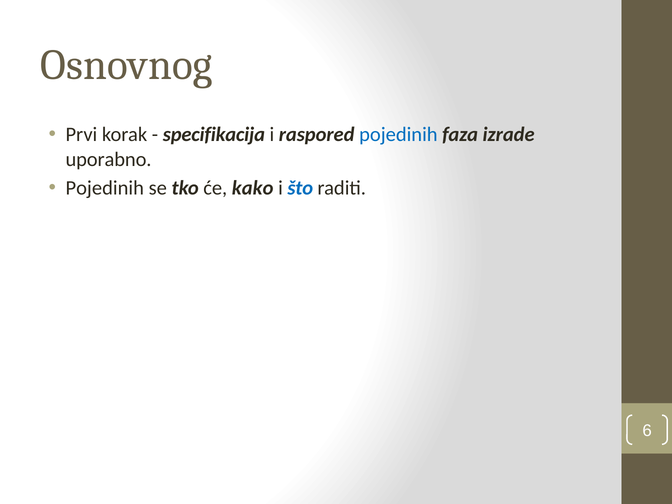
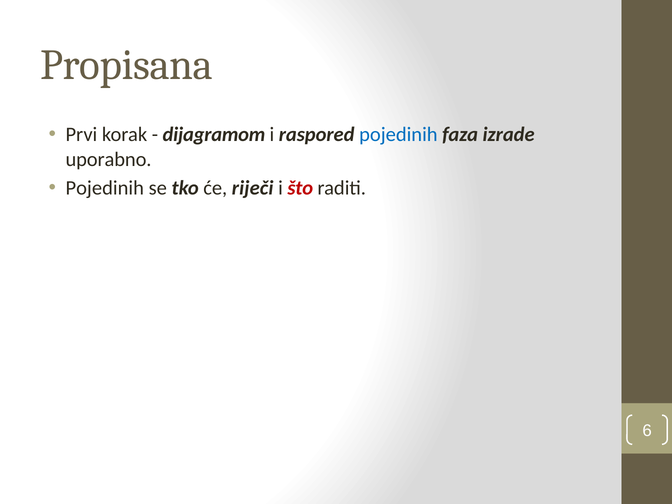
Osnovnog: Osnovnog -> Propisana (127, 65)
specifikacija: specifikacija -> dijagramom (214, 135)
kako: kako -> riječi (253, 188)
što colour: blue -> red (300, 188)
